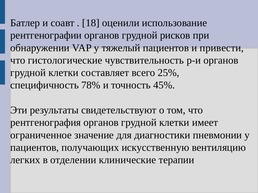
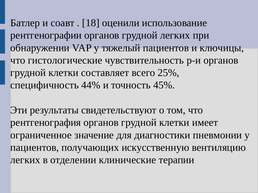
грудной рисков: рисков -> легких (175, 35)
привести: привести -> ключицы (222, 48)
78%: 78% -> 44% (91, 85)
